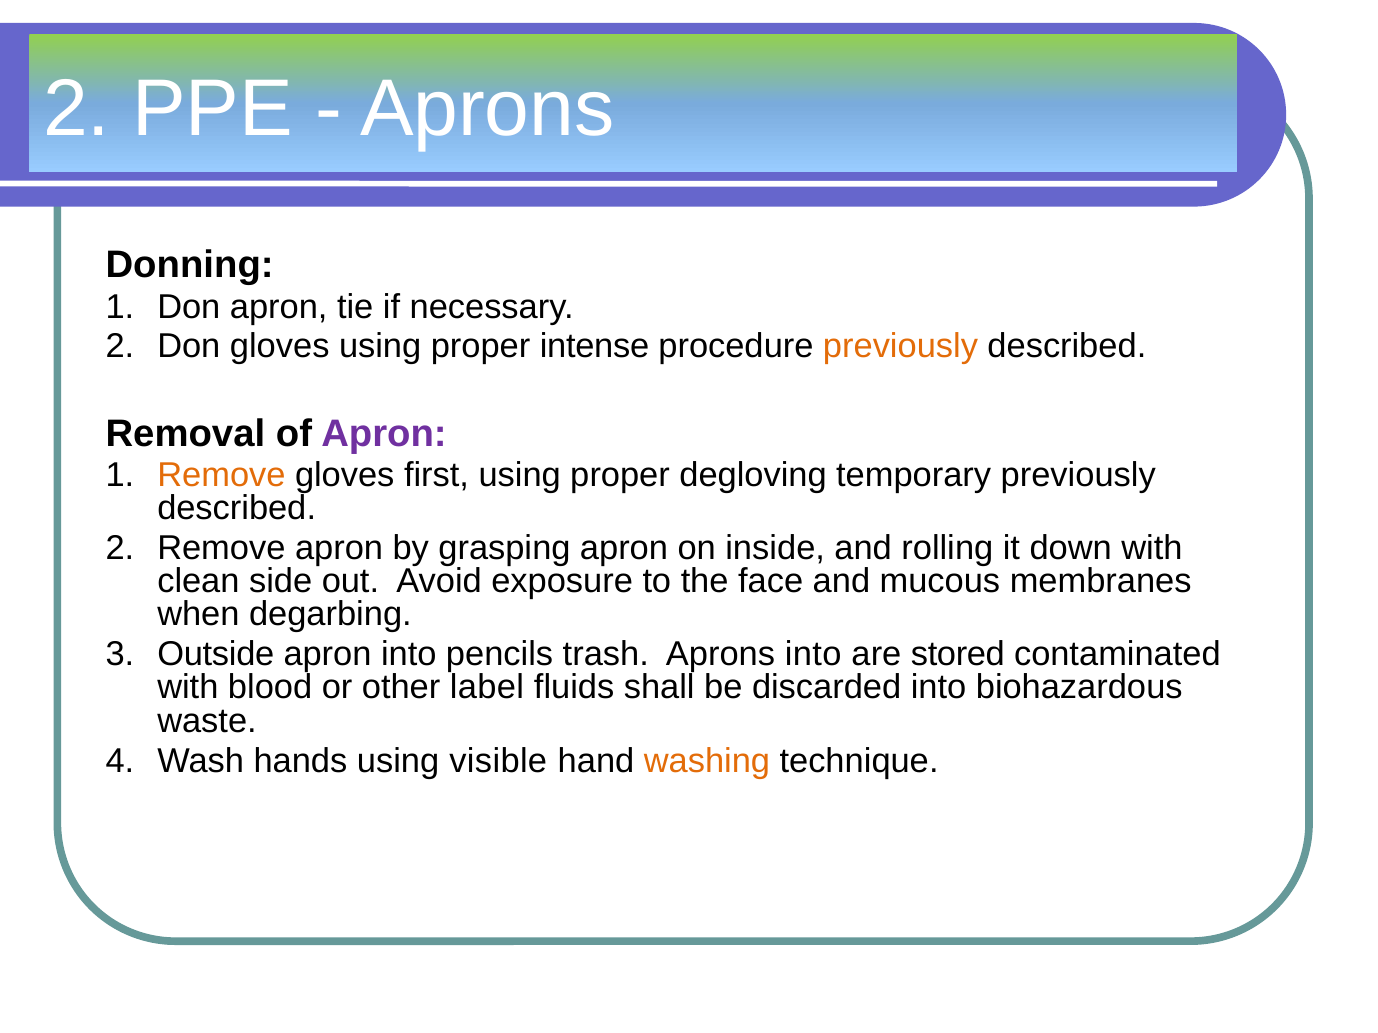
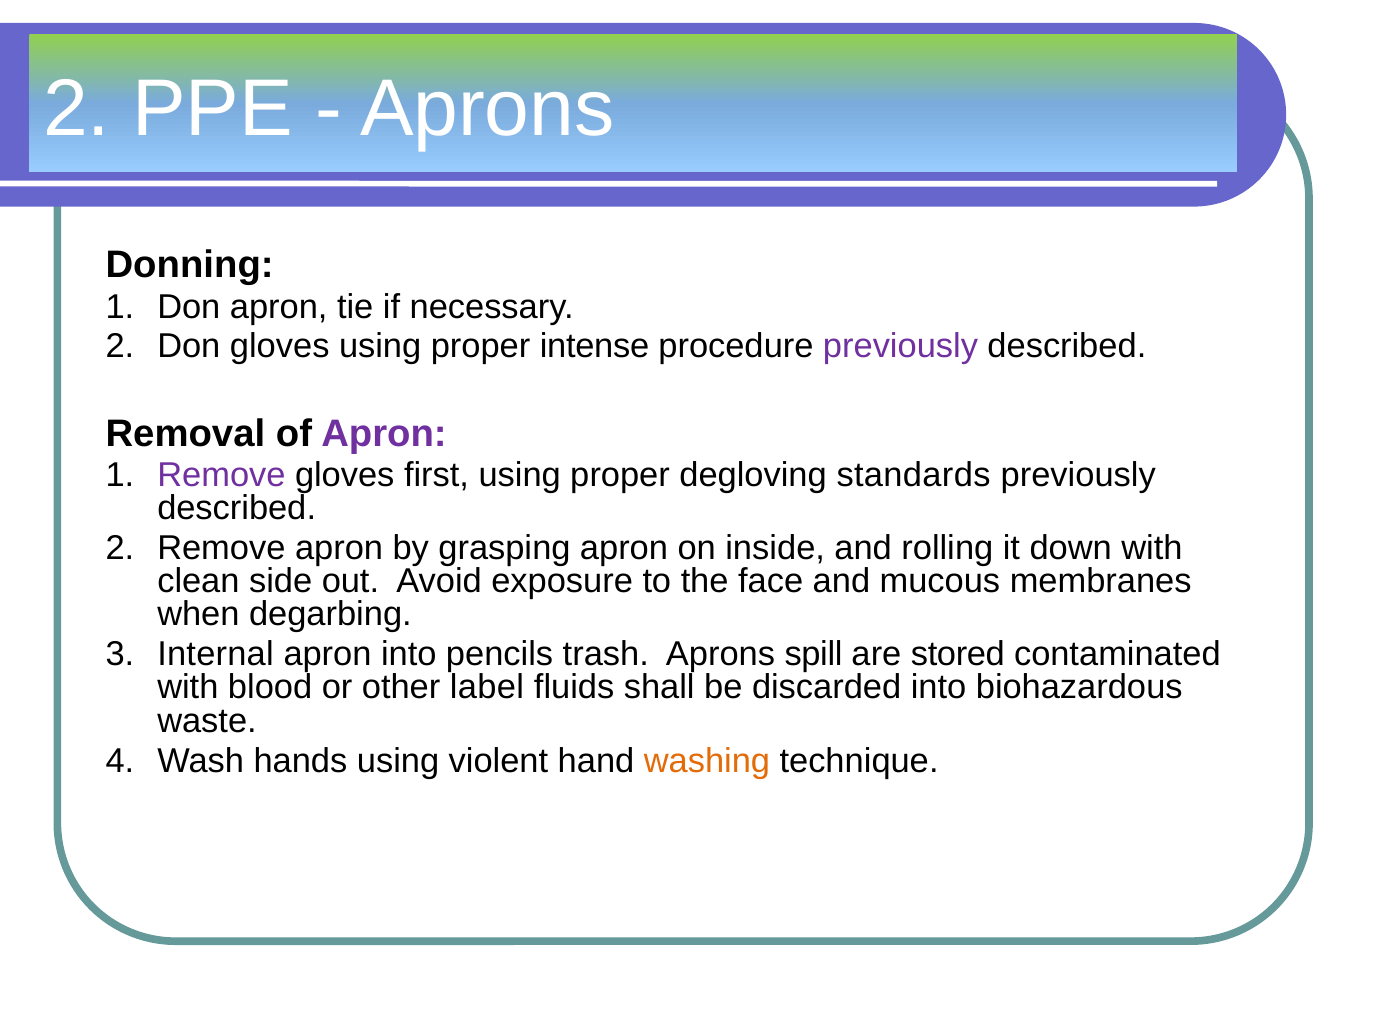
previously colour: orange -> purple (901, 347)
Remove colour: orange -> purple (221, 476)
temporary: temporary -> standards (914, 476)
Outside: Outside -> Internal (216, 655)
Aprons into: into -> spill (813, 655)
visible: visible -> violent (498, 761)
